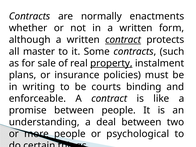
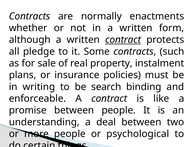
master: master -> pledge (39, 51)
property underline: present -> none (111, 63)
courts: courts -> search (106, 87)
